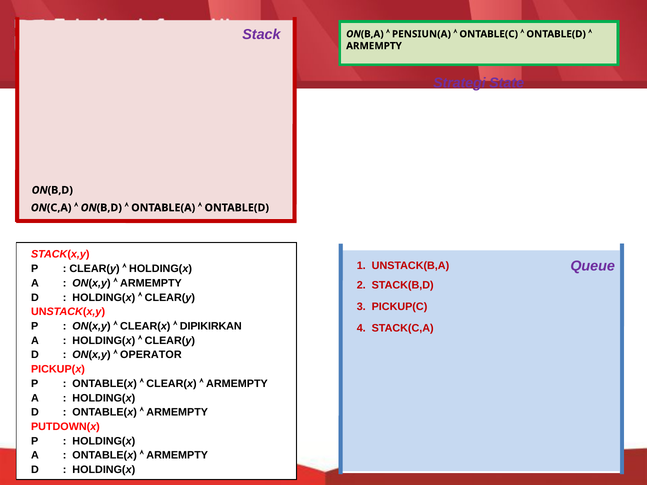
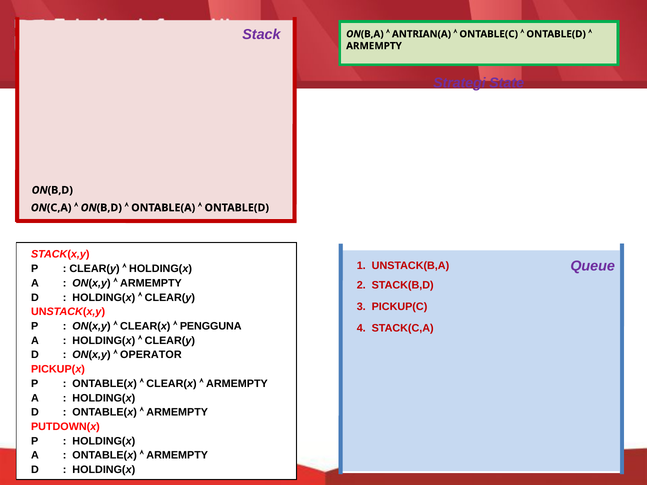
PENSIUN(A: PENSIUN(A -> ANTRIAN(A (422, 34)
DIPIKIRKAN: DIPIKIRKAN -> PENGGUNA (211, 326)
